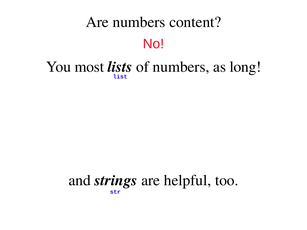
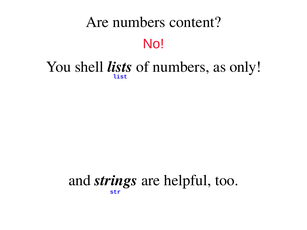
most: most -> shell (89, 67)
long: long -> only (245, 67)
